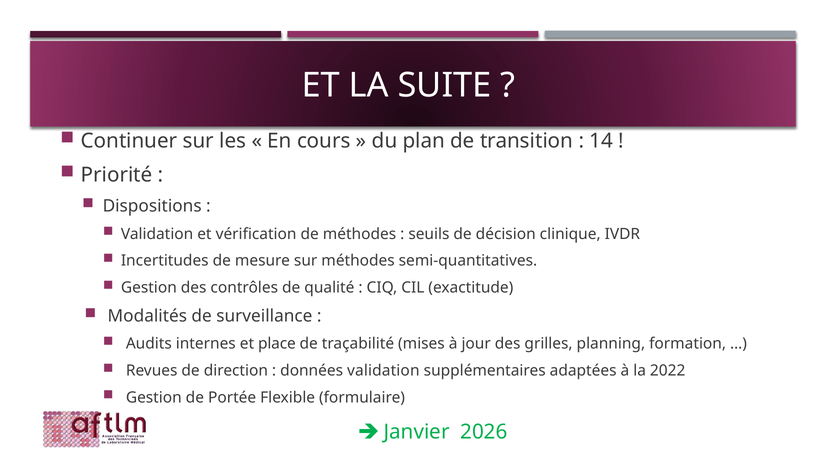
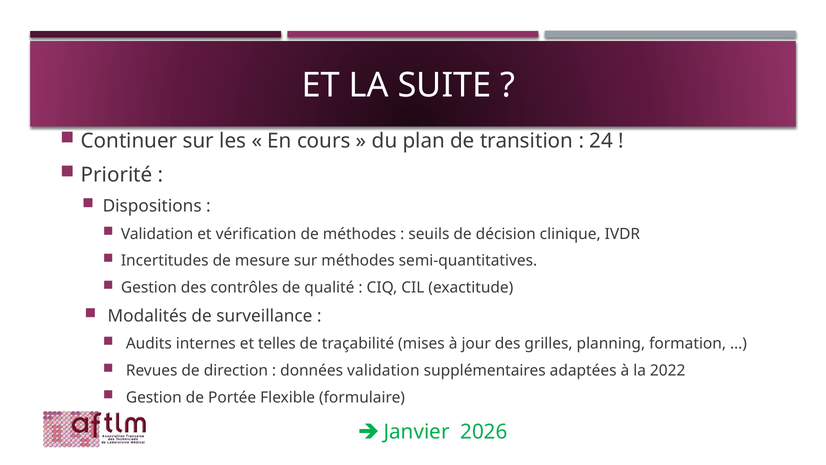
14: 14 -> 24 (601, 141)
place: place -> telles (277, 344)
